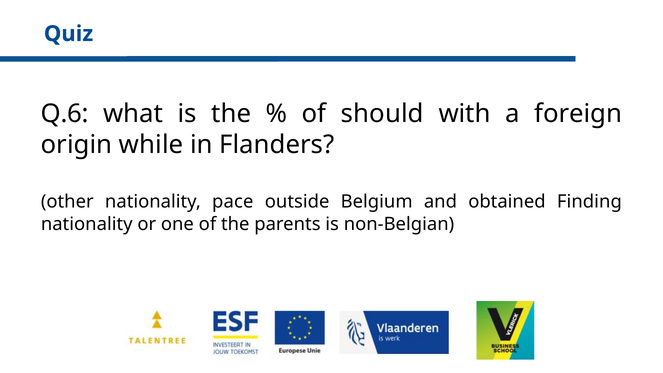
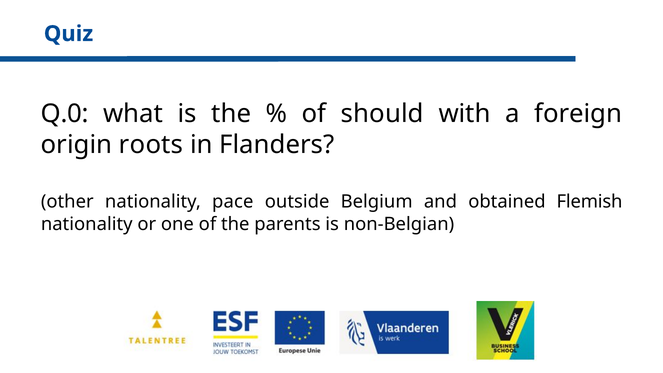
Q.6: Q.6 -> Q.0 (65, 114)
while: while -> roots (151, 145)
Finding: Finding -> Flemish (590, 202)
